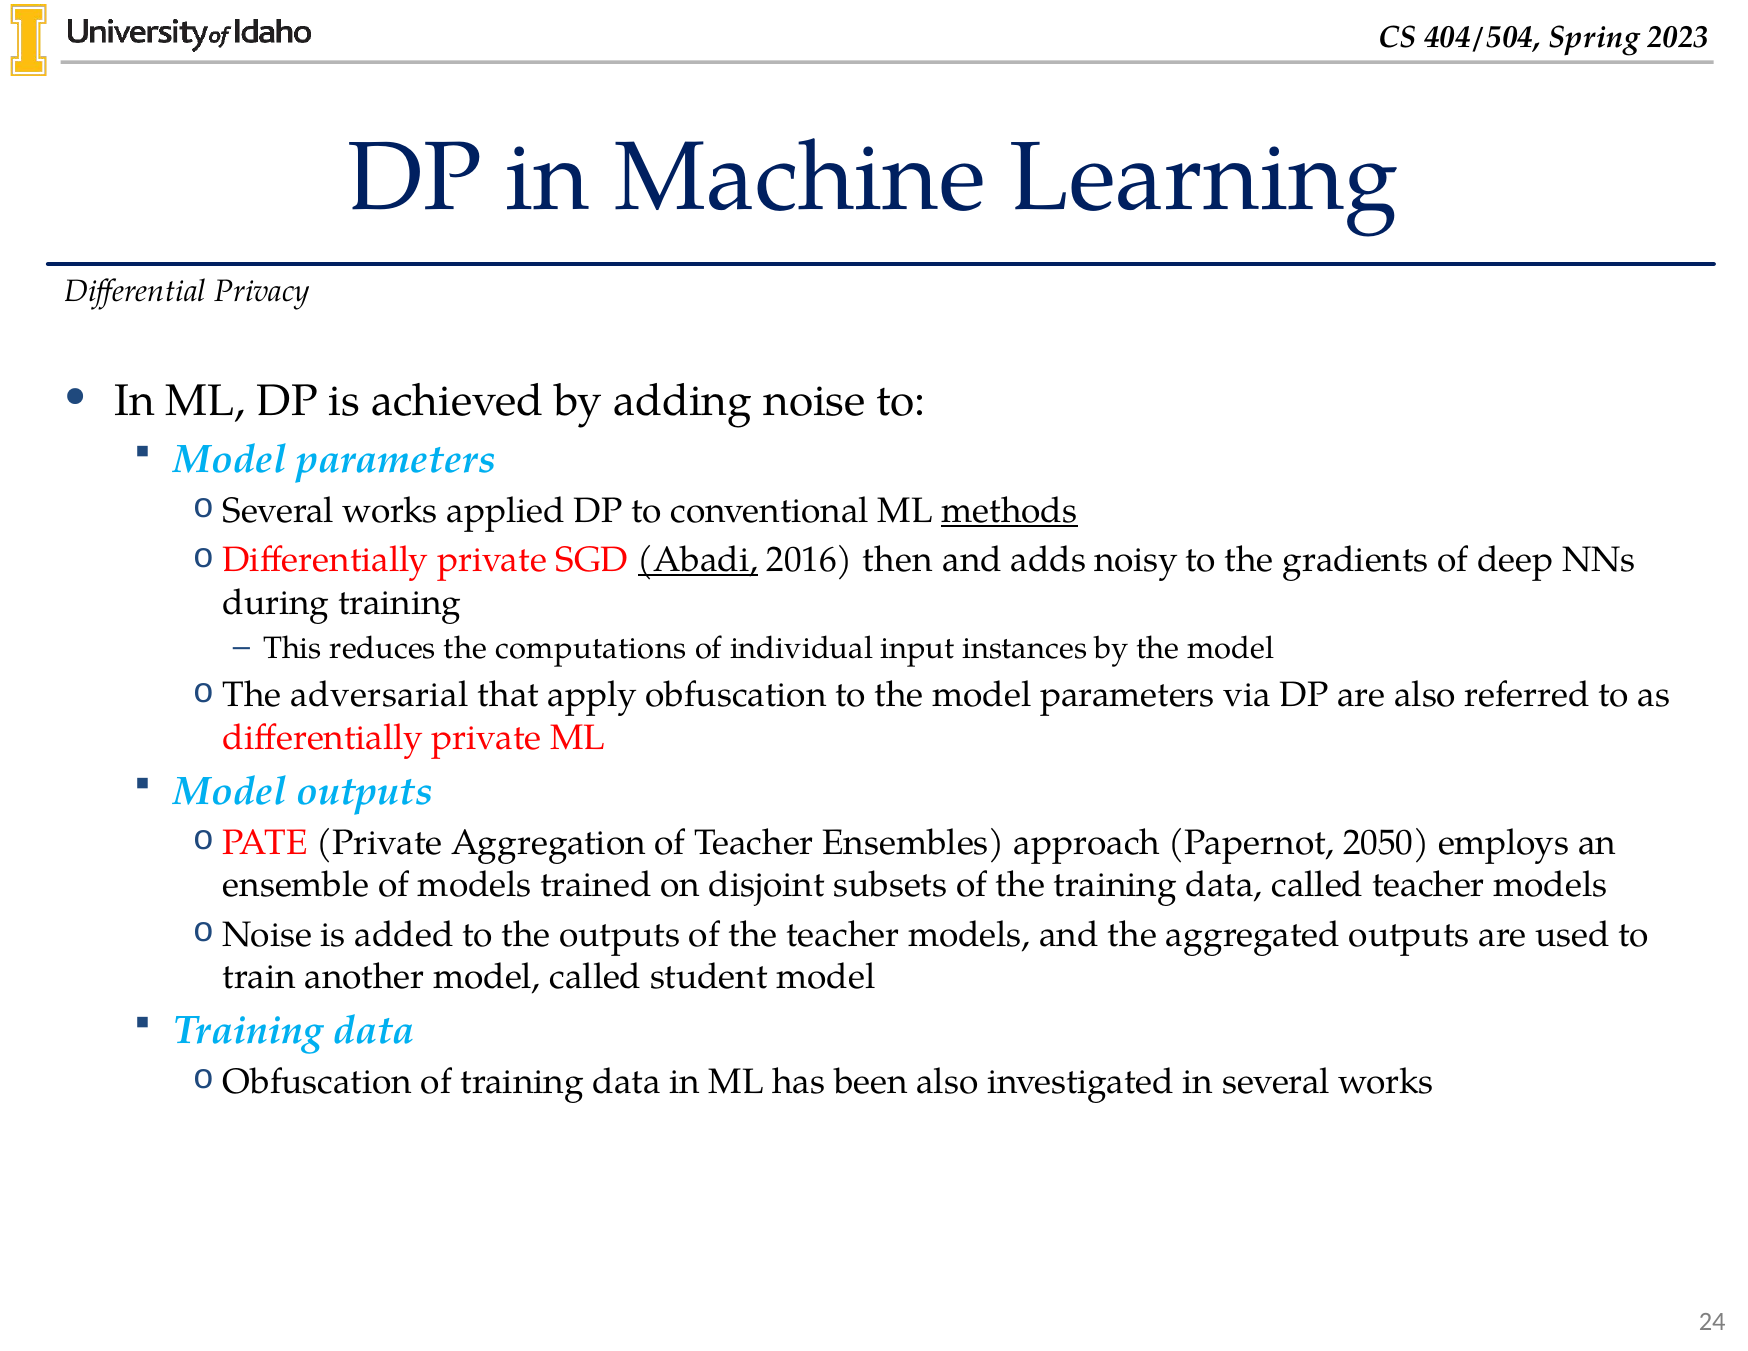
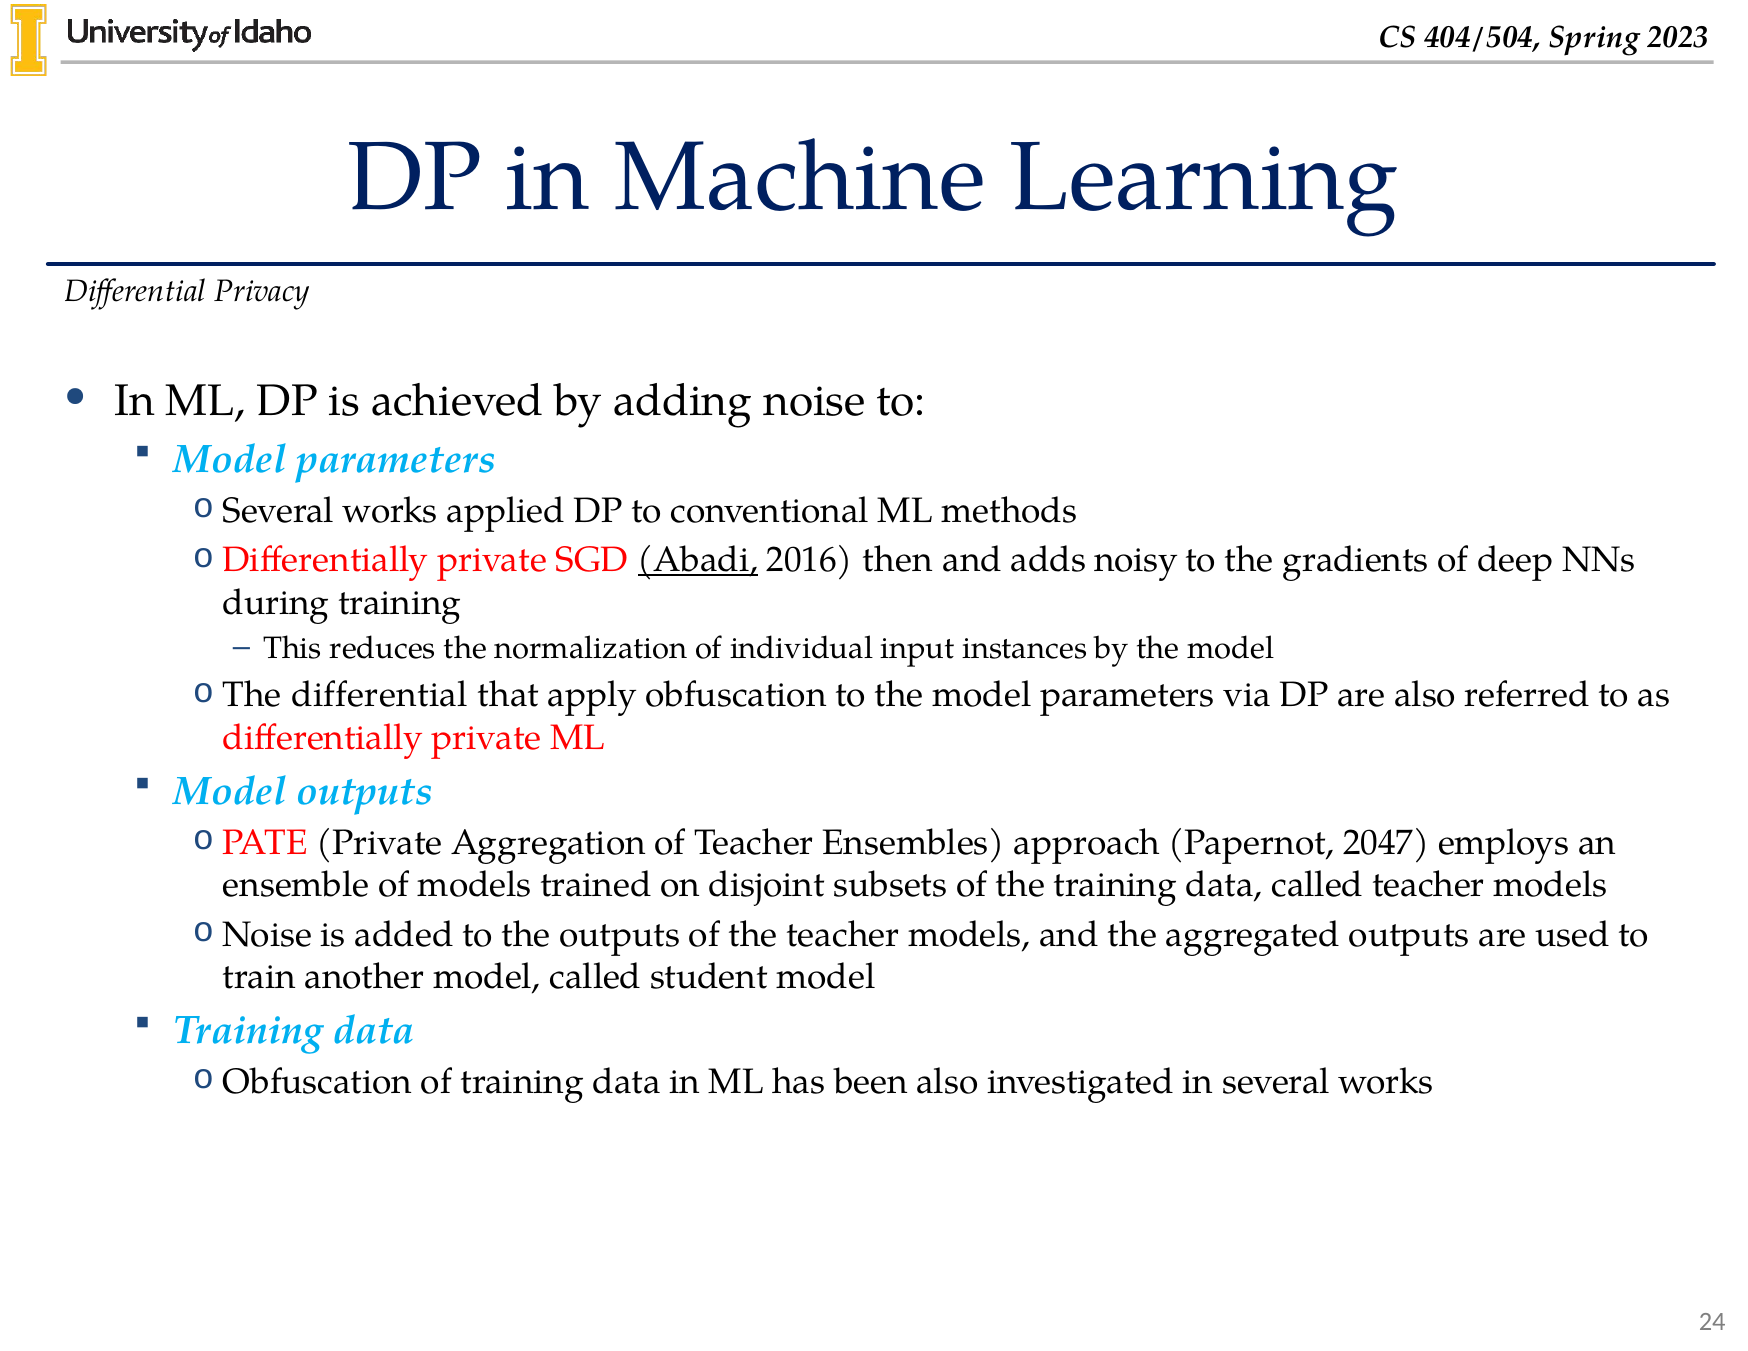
methods underline: present -> none (1009, 511)
computations: computations -> normalization (591, 648)
The adversarial: adversarial -> differential (380, 695)
2050: 2050 -> 2047 (1386, 843)
